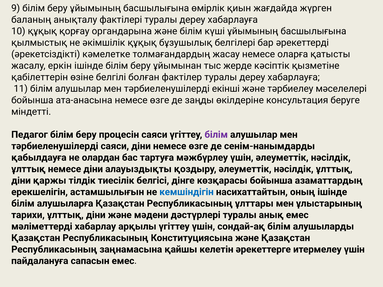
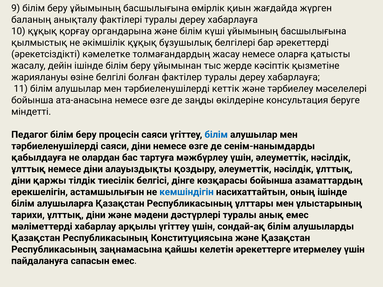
еркін: еркін -> дейін (60, 66)
қабілеттерін: қабілеттерін -> жариялануы (40, 77)
екінші: екінші -> кеттік (226, 89)
білім colour: purple -> blue (216, 135)
